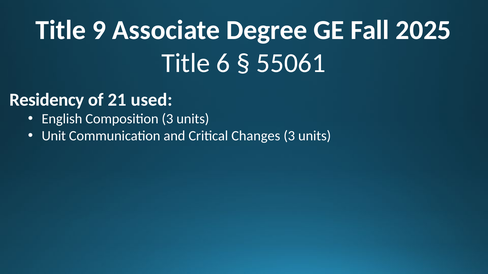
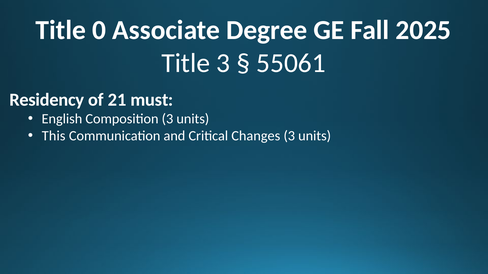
9: 9 -> 0 (99, 30)
Title 6: 6 -> 3 (223, 63)
used: used -> must (152, 100)
Unit: Unit -> This (54, 136)
